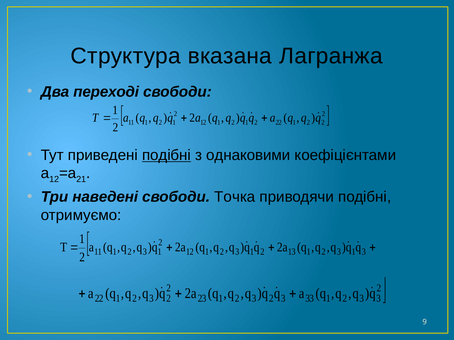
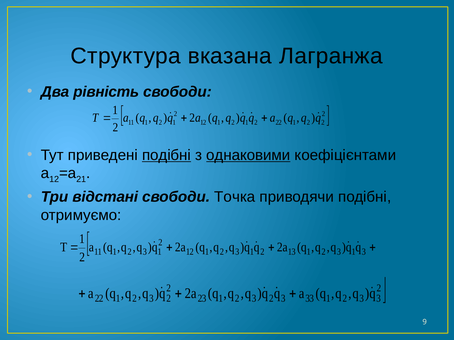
переході: переході -> рівність (106, 92)
однаковими underline: none -> present (248, 155)
наведені: наведені -> відстані (105, 197)
